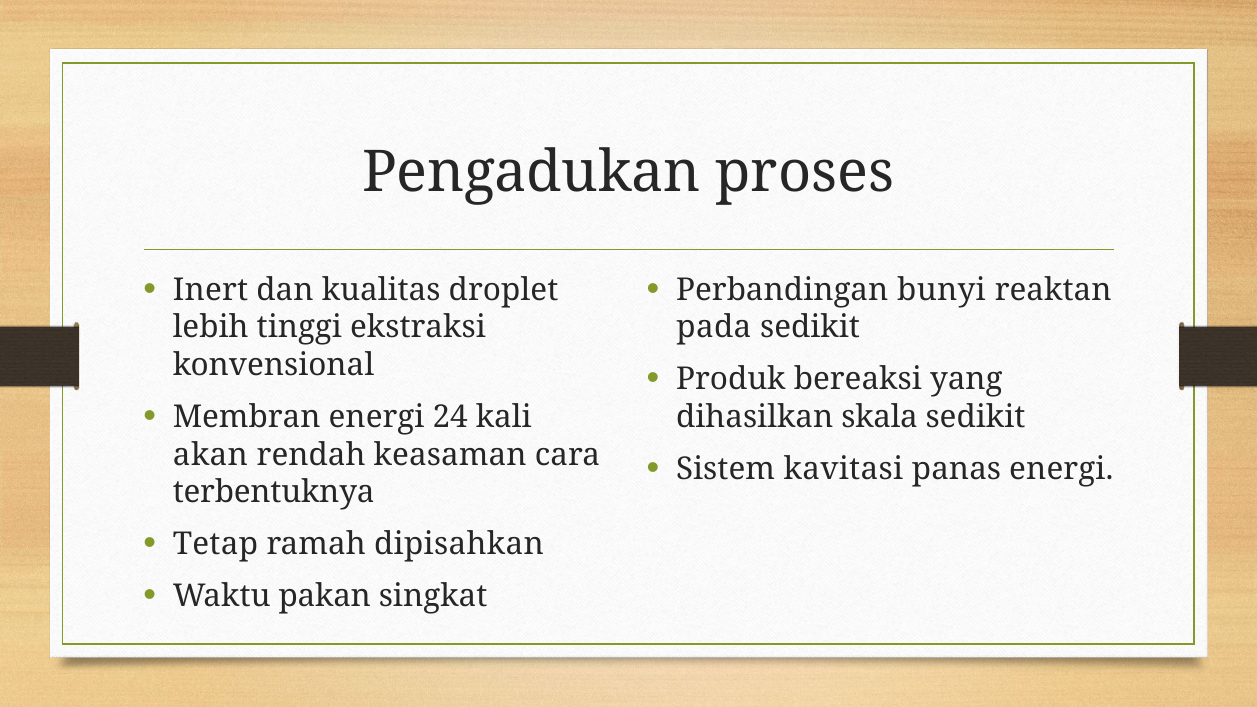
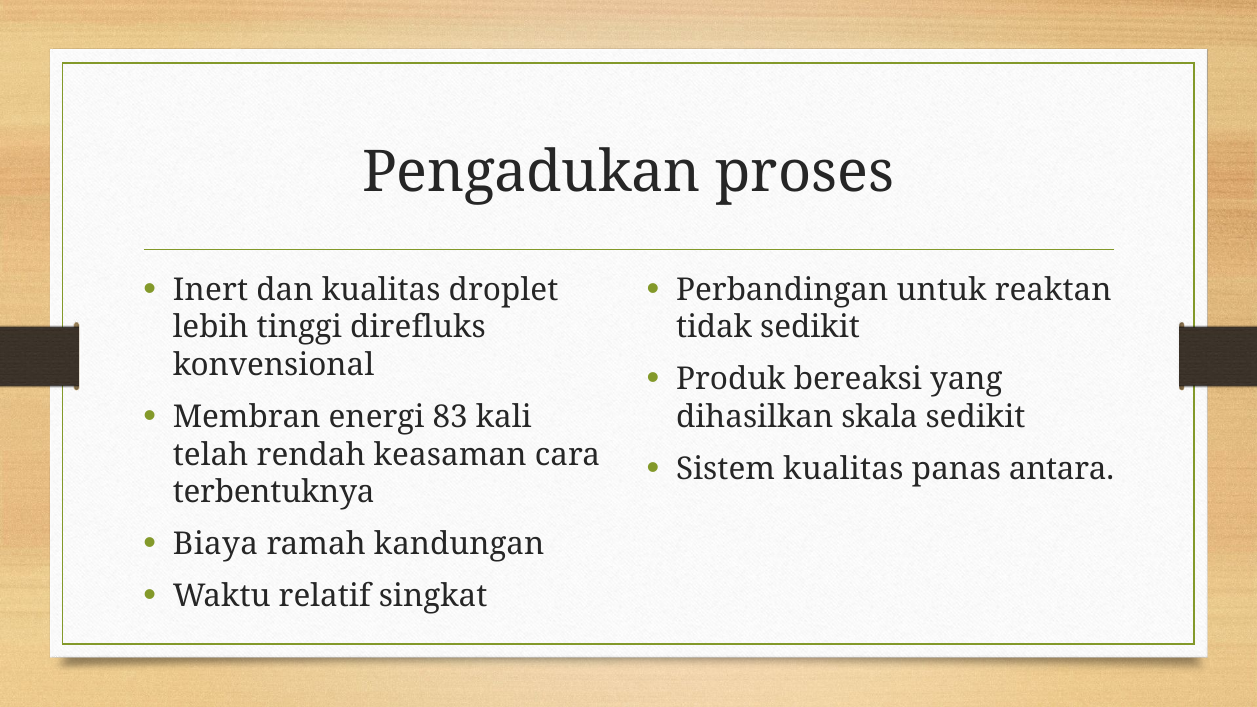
bunyi: bunyi -> untuk (942, 290)
ekstraksi: ekstraksi -> direfluks (418, 327)
pada: pada -> tidak (714, 327)
24: 24 -> 83 (450, 417)
akan: akan -> telah (211, 455)
Sistem kavitasi: kavitasi -> kualitas (843, 469)
panas energi: energi -> antara (1062, 469)
Tetap: Tetap -> Biaya (215, 544)
dipisahkan: dipisahkan -> kandungan (459, 544)
pakan: pakan -> relatif (325, 596)
